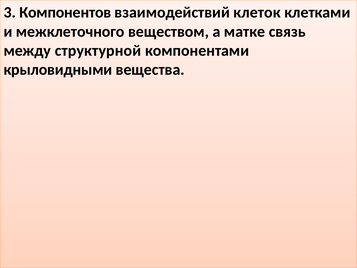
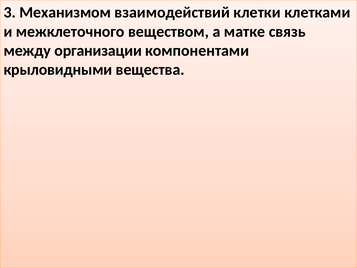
Компонентов: Компонентов -> Механизмом (65, 12)
клеток: клеток -> клетки (257, 12)
структурной: структурной -> организации (98, 51)
